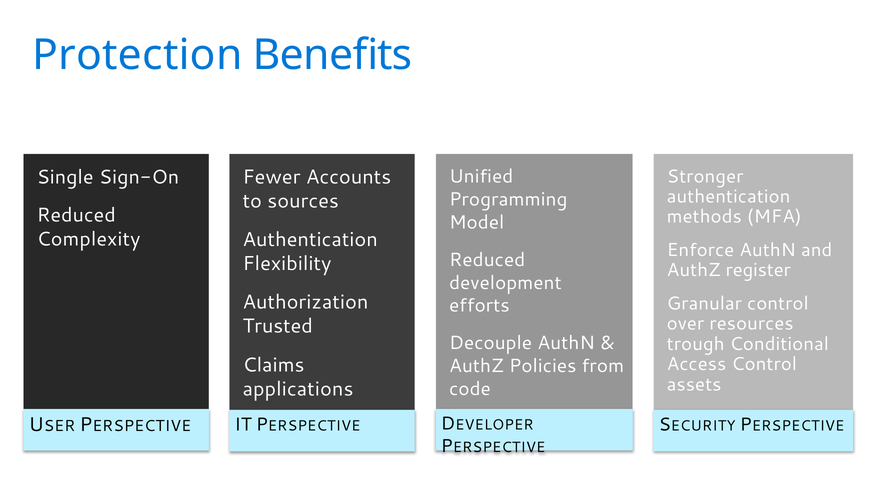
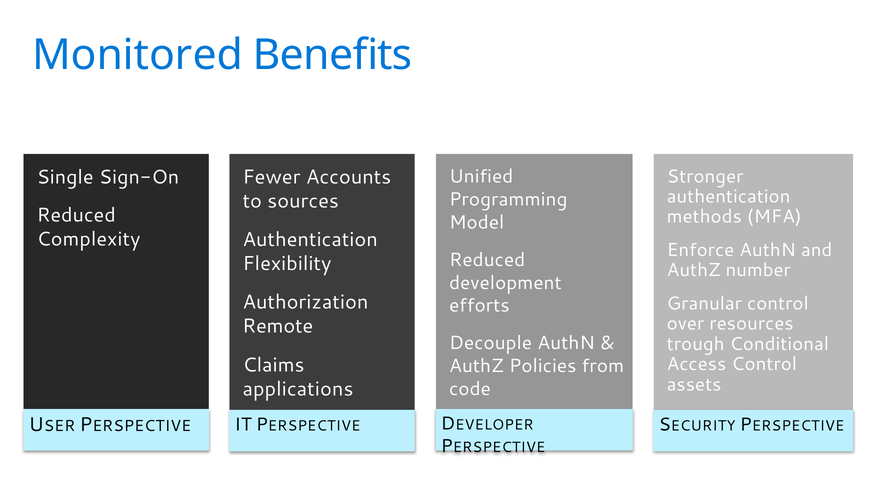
Protection: Protection -> Monitored (137, 55)
register: register -> number (758, 270)
Trusted: Trusted -> Remote (278, 326)
